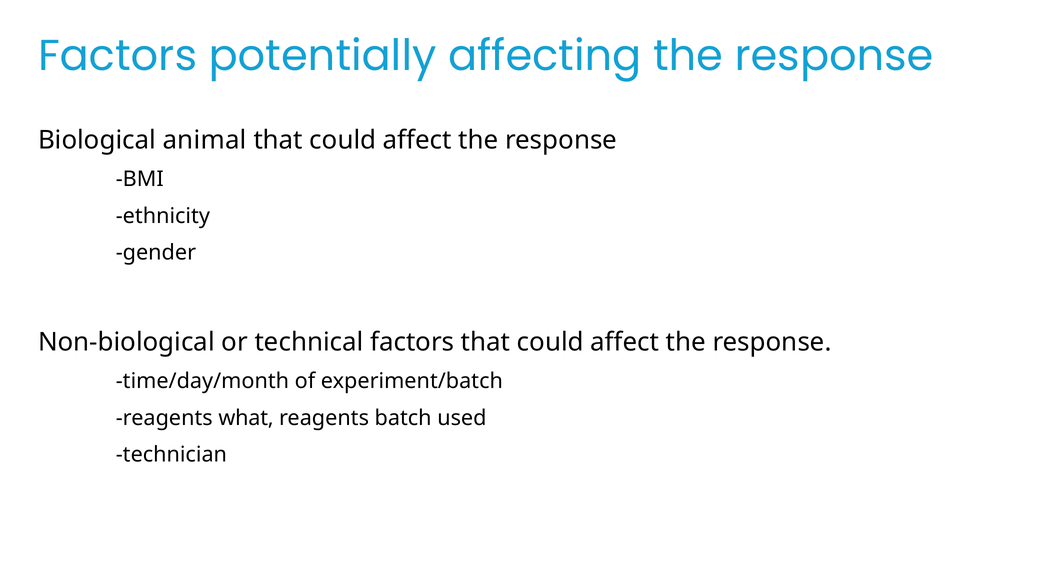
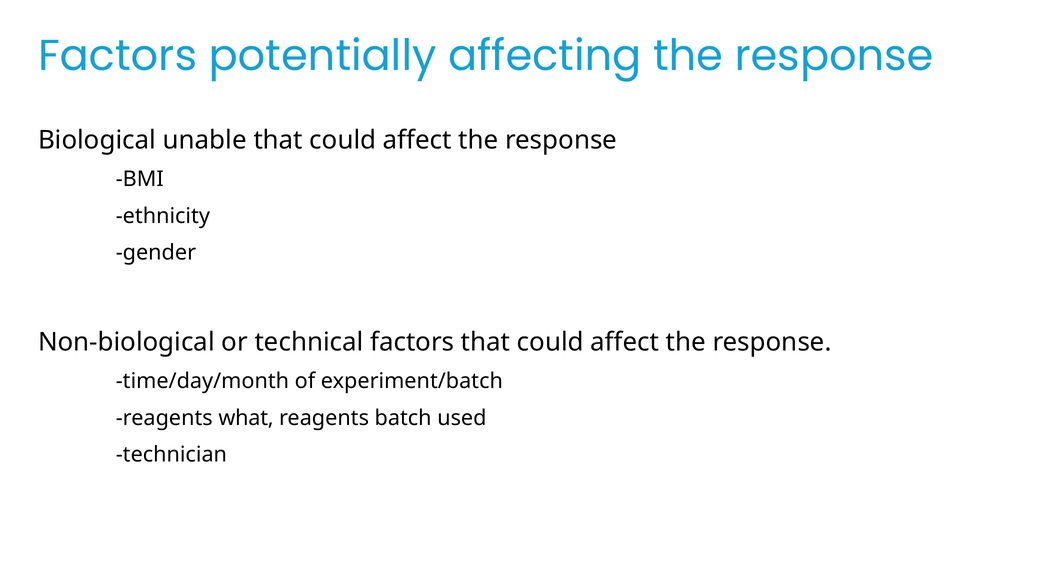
animal: animal -> unable (205, 140)
